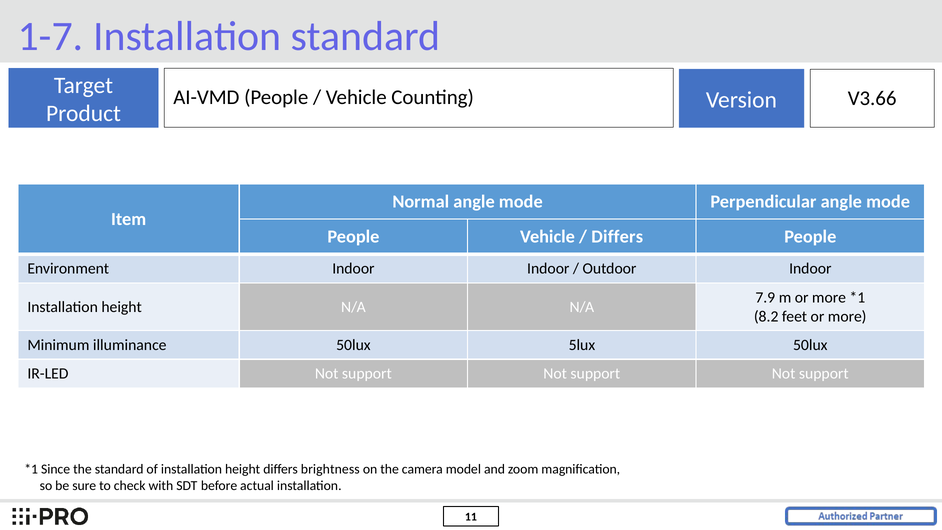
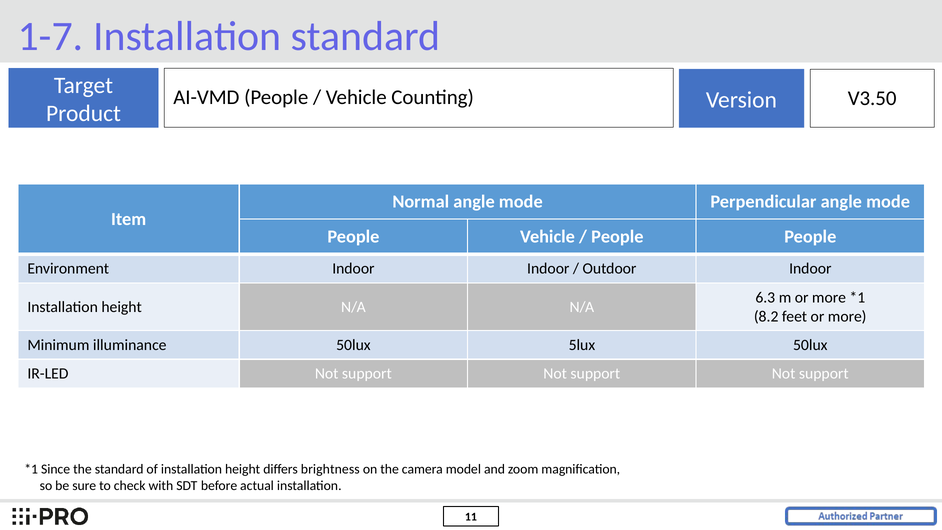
V3.66: V3.66 -> V3.50 (872, 98)
Differs: Differs -> People (617, 237)
7.9: 7.9 -> 6.3 (765, 297)
